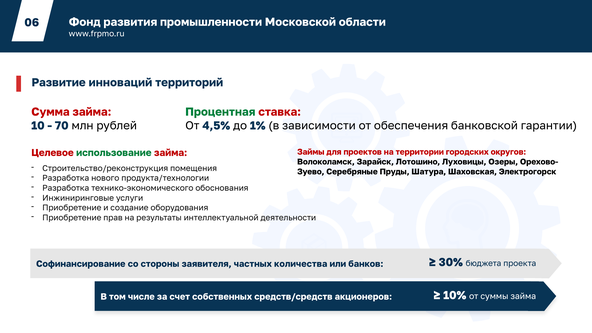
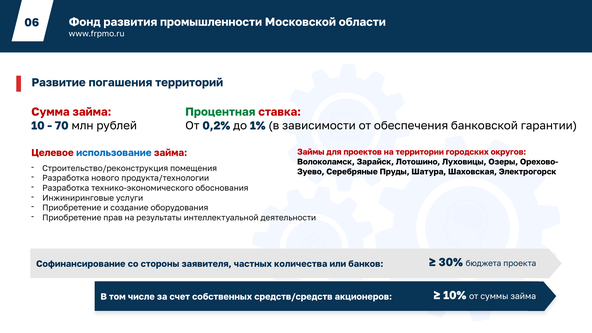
инноваций: инноваций -> погашения (120, 82)
4,5%: 4,5% -> 0,2% (216, 126)
использование colour: green -> blue (114, 153)
